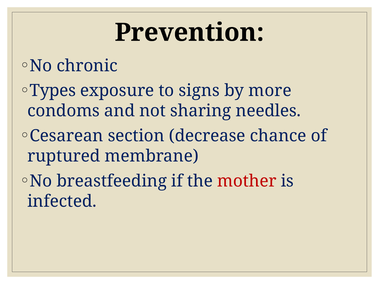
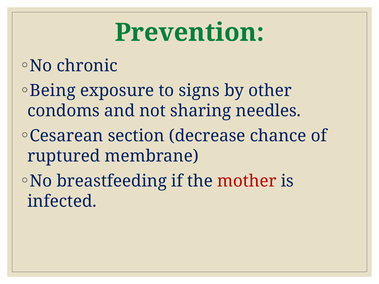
Prevention colour: black -> green (189, 33)
Types: Types -> Being (53, 91)
more: more -> other (270, 91)
